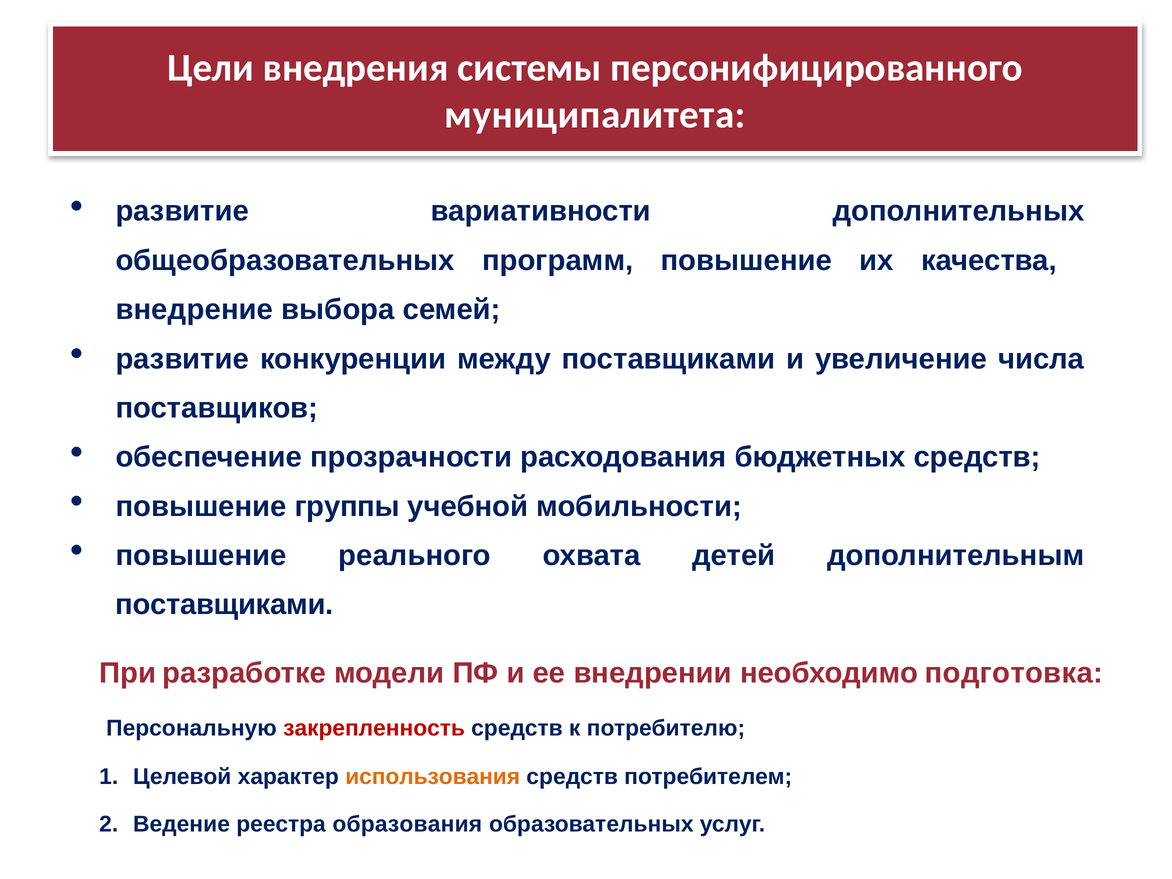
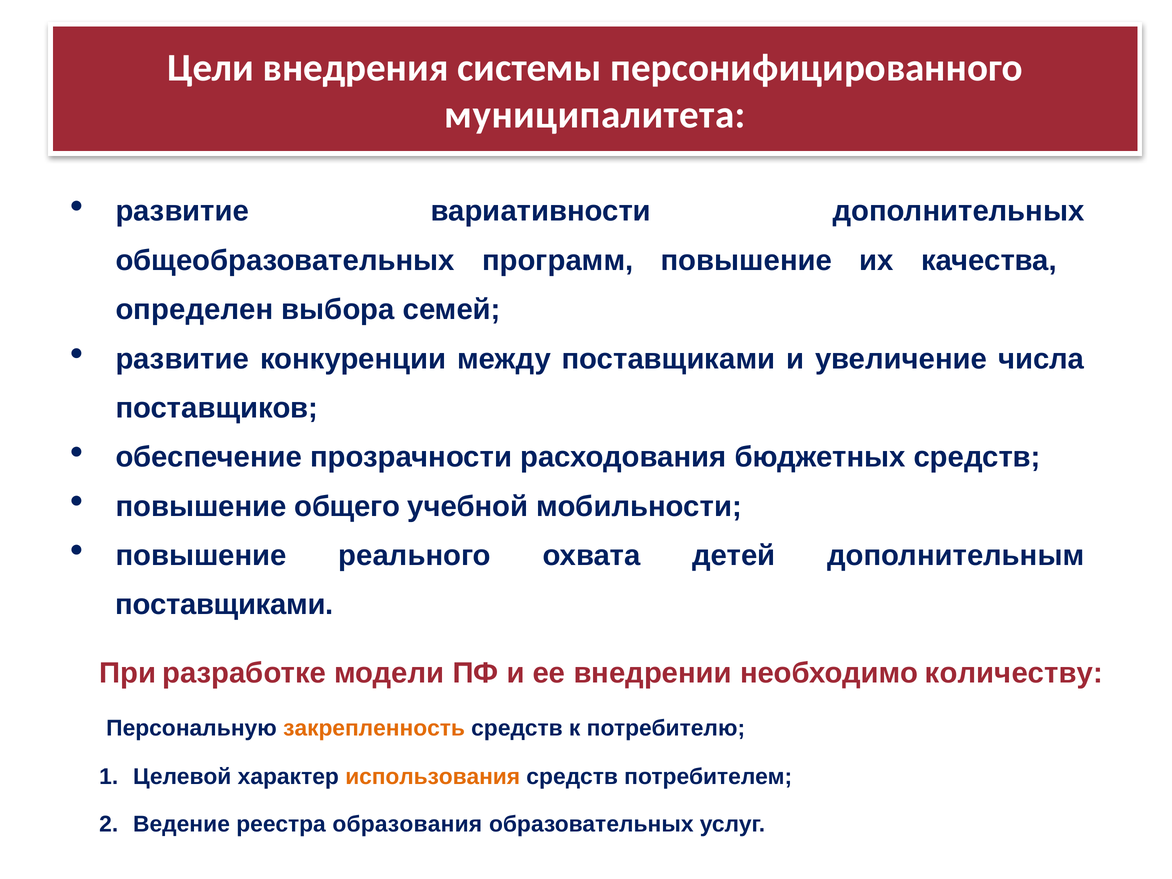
внедрение: внедрение -> определен (194, 310)
группы: группы -> общего (347, 506)
необходимо подготовка: подготовка -> количеству (1014, 673)
закрепленность colour: red -> orange (374, 728)
